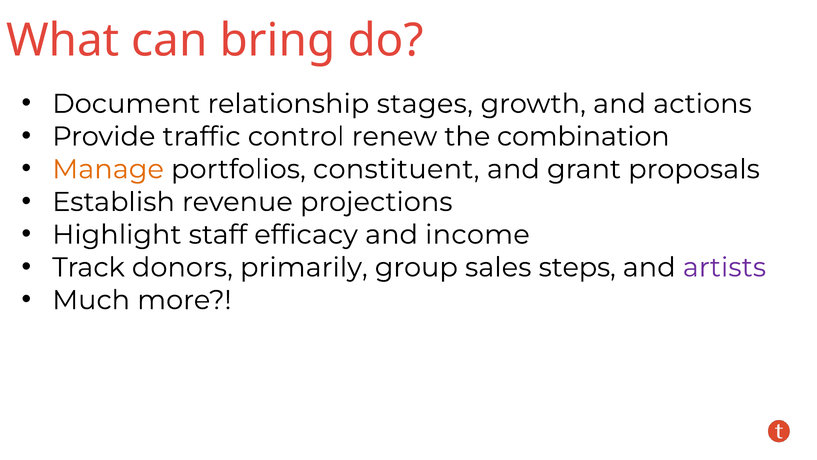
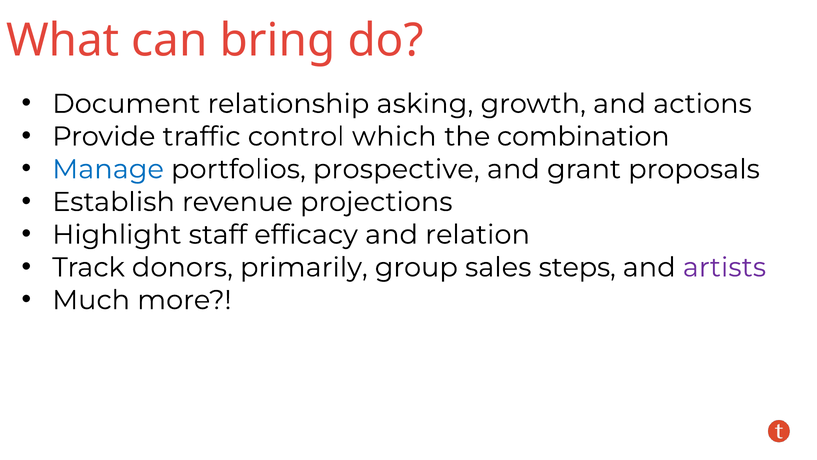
stages: stages -> asking (425, 104)
renew: renew -> which (394, 136)
Manage colour: orange -> blue (108, 169)
constituent: constituent -> prospective (396, 169)
income: income -> relation (478, 234)
